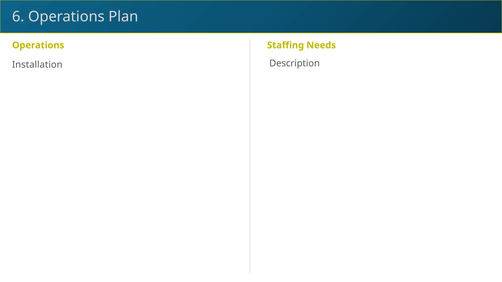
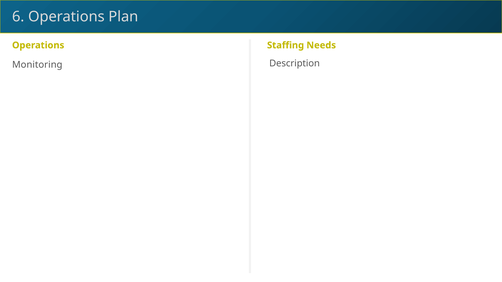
Installation: Installation -> Monitoring (37, 65)
